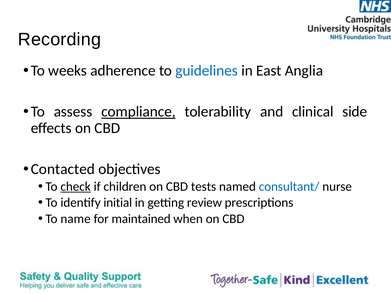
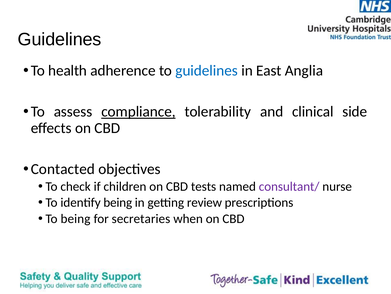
Recording: Recording -> Guidelines (60, 39)
weeks: weeks -> health (68, 70)
check underline: present -> none (76, 186)
consultant/ colour: blue -> purple (289, 186)
identify initial: initial -> being (118, 202)
To name: name -> being (76, 218)
maintained: maintained -> secretaries (141, 218)
